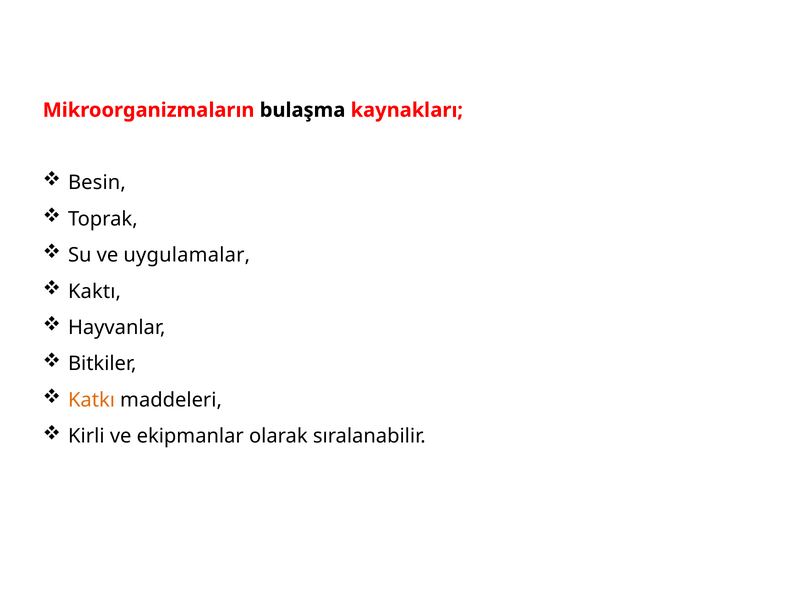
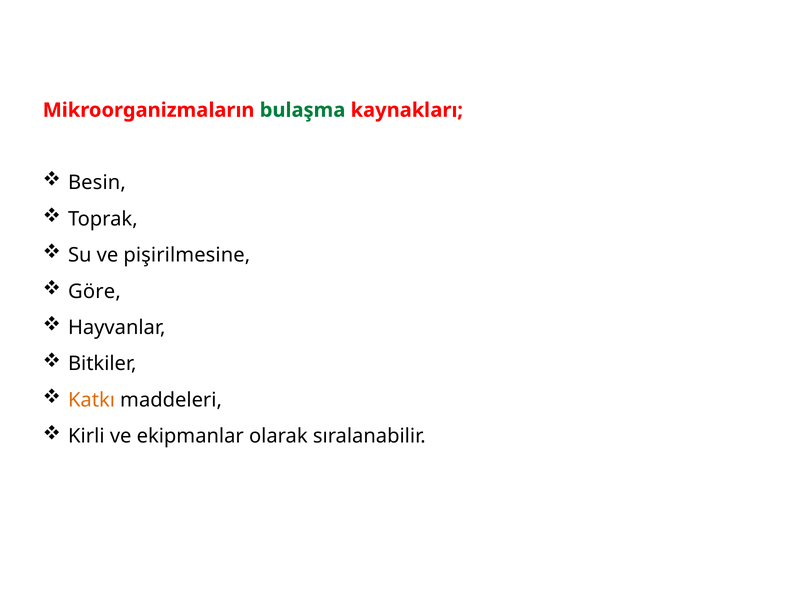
bulaşma colour: black -> green (303, 110)
uygulamalar: uygulamalar -> pişirilmesine (187, 255)
Kaktı: Kaktı -> Göre (94, 292)
